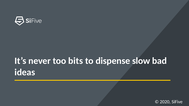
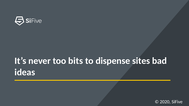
slow: slow -> sites (141, 61)
